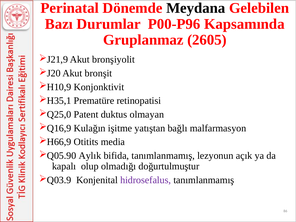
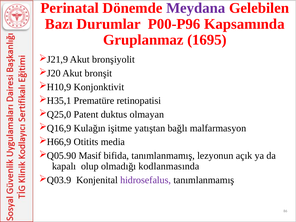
Meydana colour: black -> purple (196, 8)
2605: 2605 -> 1695 (207, 40)
Aylık: Aylık -> Masif (90, 156)
doğurtulmuştur: doğurtulmuştur -> kodlanmasında (169, 166)
